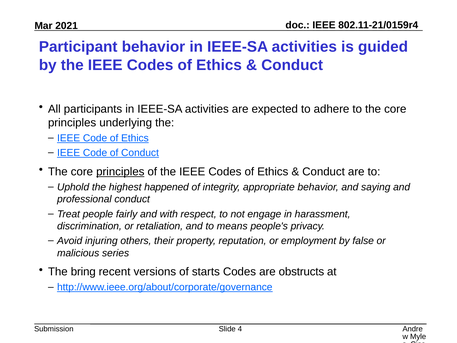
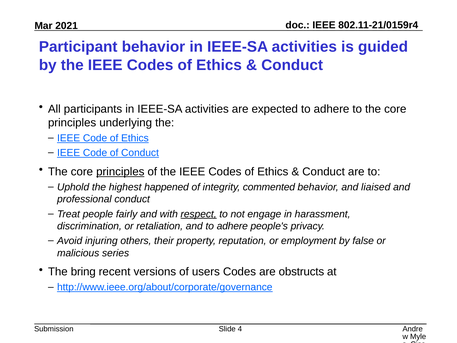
appropriate: appropriate -> commented (269, 187)
saying: saying -> liaised (376, 187)
respect underline: none -> present (199, 214)
and to means: means -> adhere (232, 226)
starts: starts -> users (206, 272)
